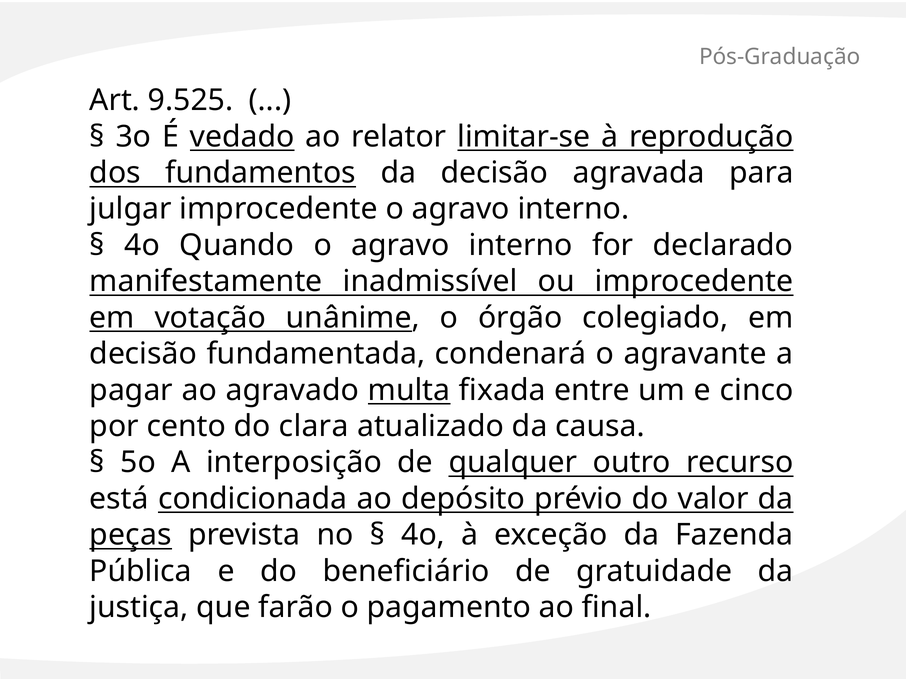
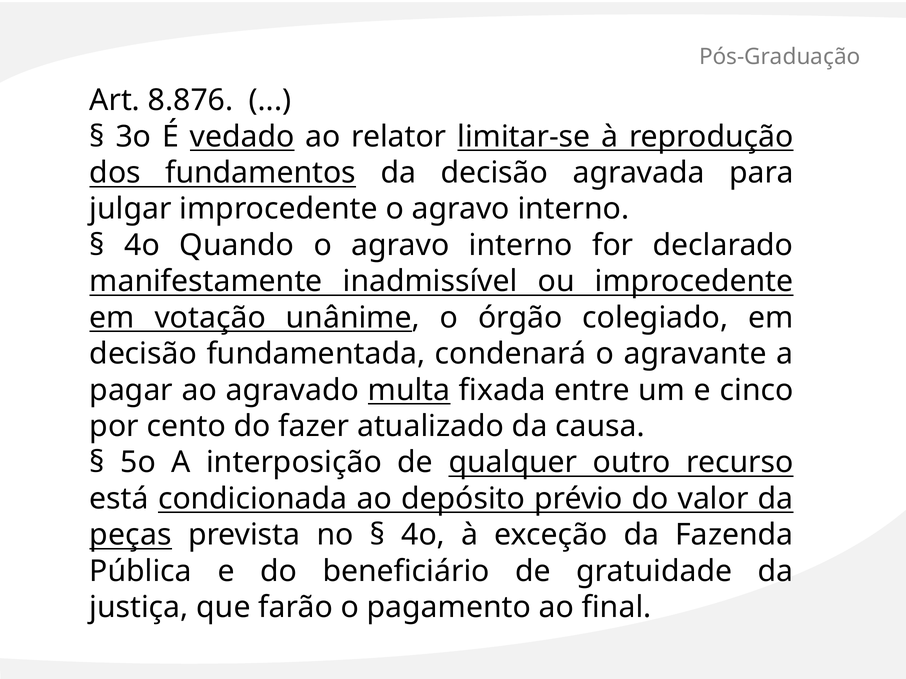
9.525: 9.525 -> 8.876 (191, 100)
clara: clara -> fazer (314, 427)
